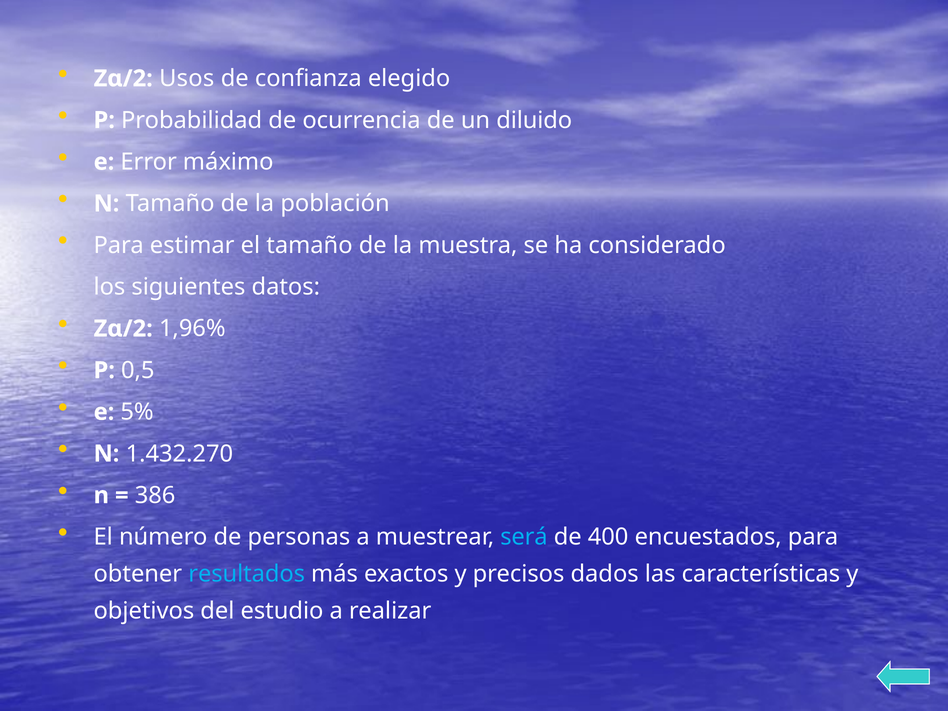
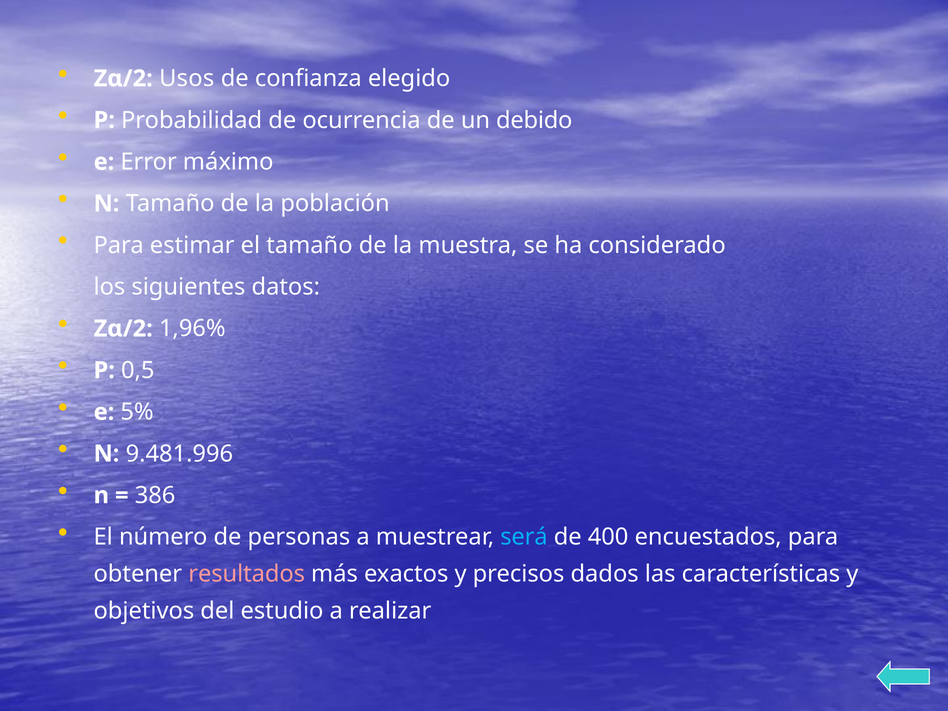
diluido: diluido -> debido (534, 120)
1.432.270: 1.432.270 -> 9.481.996 (179, 454)
resultados colour: light blue -> pink (247, 574)
